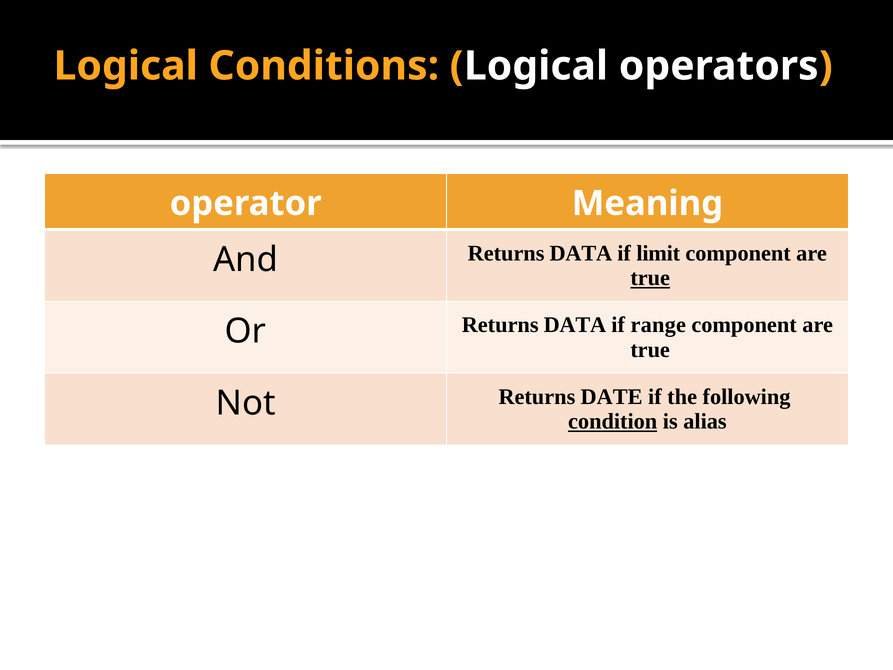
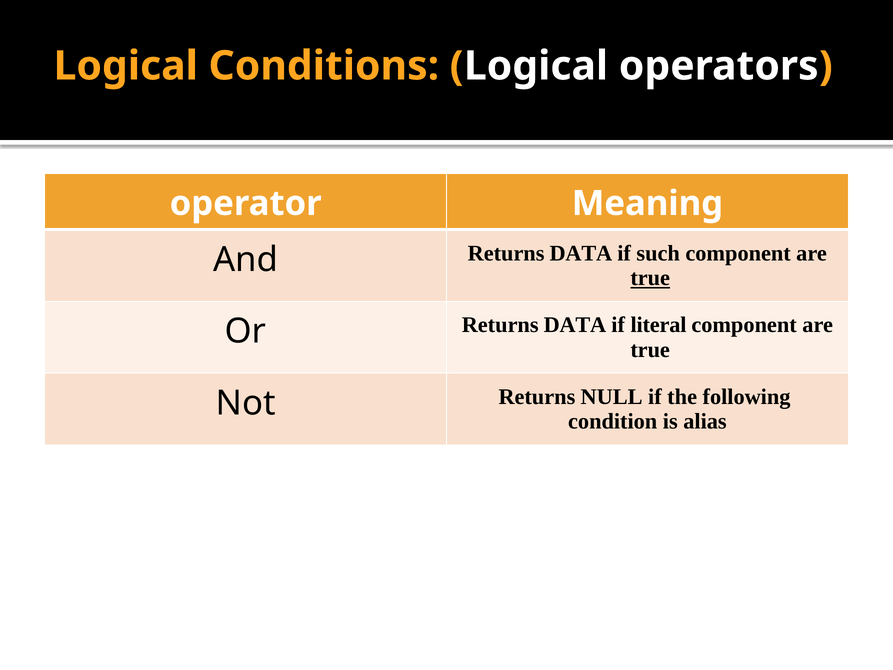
limit: limit -> such (658, 253)
range: range -> literal (658, 325)
DATE: DATE -> NULL (612, 397)
condition underline: present -> none (613, 421)
